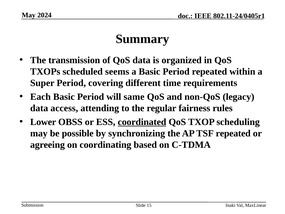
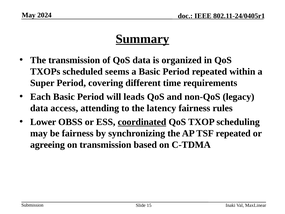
Summary underline: none -> present (142, 39)
same: same -> leads (134, 97)
regular: regular -> latency (161, 108)
be possible: possible -> fairness (78, 133)
on coordinating: coordinating -> transmission (105, 145)
